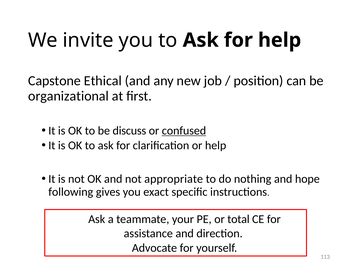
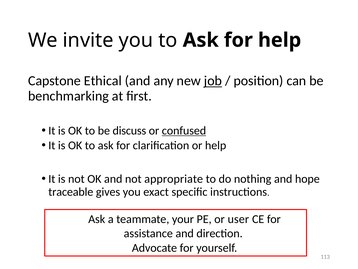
job underline: none -> present (213, 81)
organizational: organizational -> benchmarking (69, 96)
following: following -> traceable (71, 191)
total: total -> user (238, 219)
